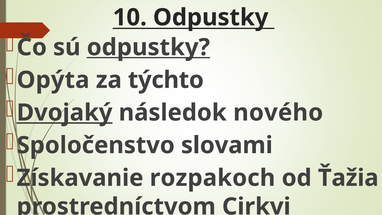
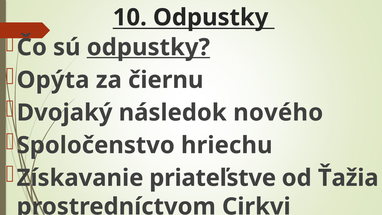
týchto: týchto -> čiernu (166, 80)
Dvojaký underline: present -> none (65, 113)
slovami: slovami -> hriechu (227, 145)
rozpakoch: rozpakoch -> priateľstve (213, 178)
